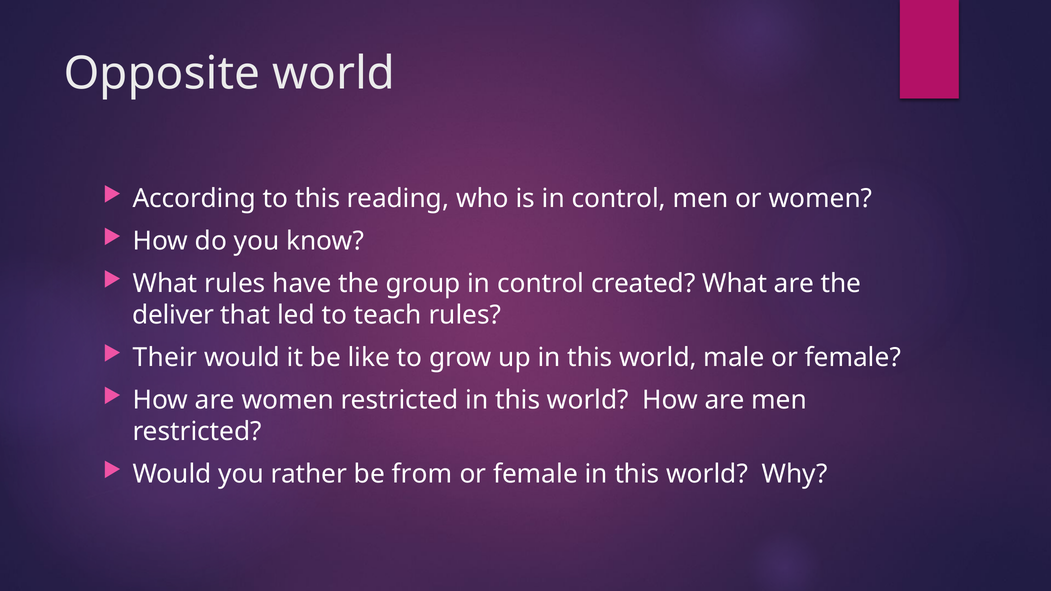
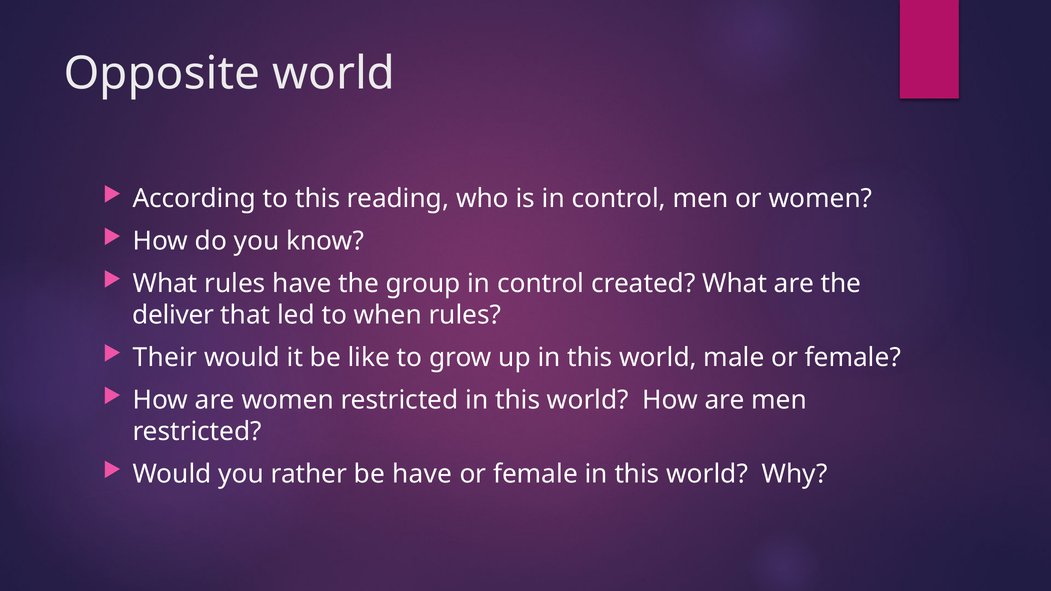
teach: teach -> when (388, 315)
be from: from -> have (422, 474)
